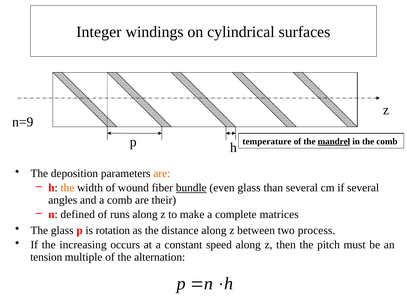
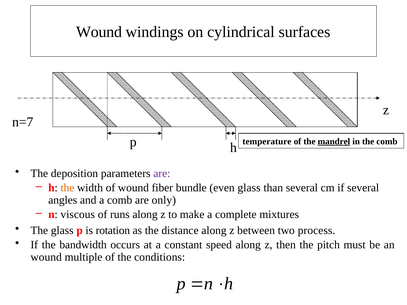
Integer: Integer -> Wound (99, 32)
n=9: n=9 -> n=7 (23, 122)
are colour: orange -> purple (162, 173)
bundle underline: present -> none (191, 188)
their: their -> only (164, 200)
defined: defined -> viscous (78, 215)
matrices: matrices -> mixtures (279, 215)
increasing: increasing -> bandwidth (83, 245)
tension: tension -> wound (46, 257)
alternation: alternation -> conditions (160, 257)
